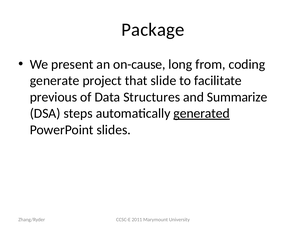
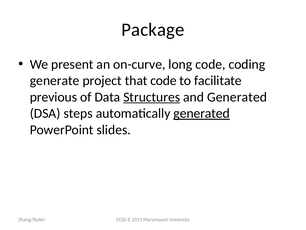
on-cause: on-cause -> on-curve (139, 64)
long from: from -> code (210, 64)
that slide: slide -> code (164, 81)
Structures underline: none -> present (152, 97)
and Summarize: Summarize -> Generated (237, 97)
